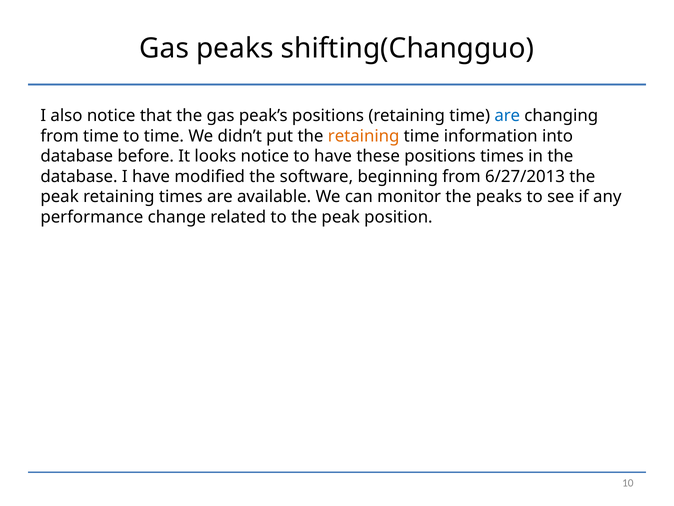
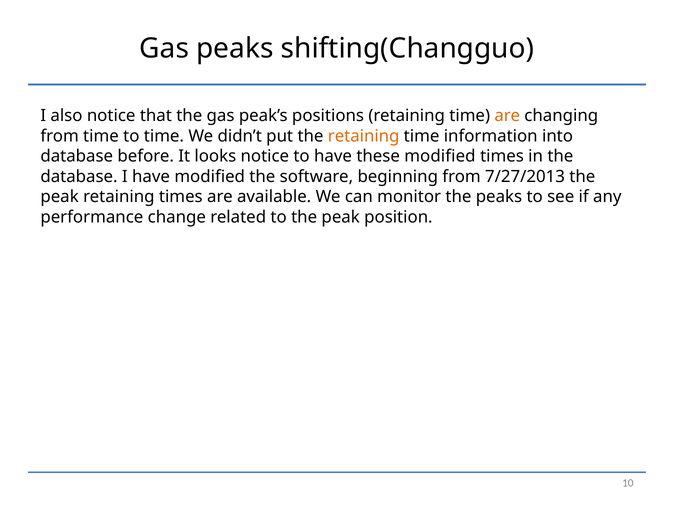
are colour: blue -> orange (507, 116)
these positions: positions -> modified (440, 156)
6/27/2013: 6/27/2013 -> 7/27/2013 (525, 176)
